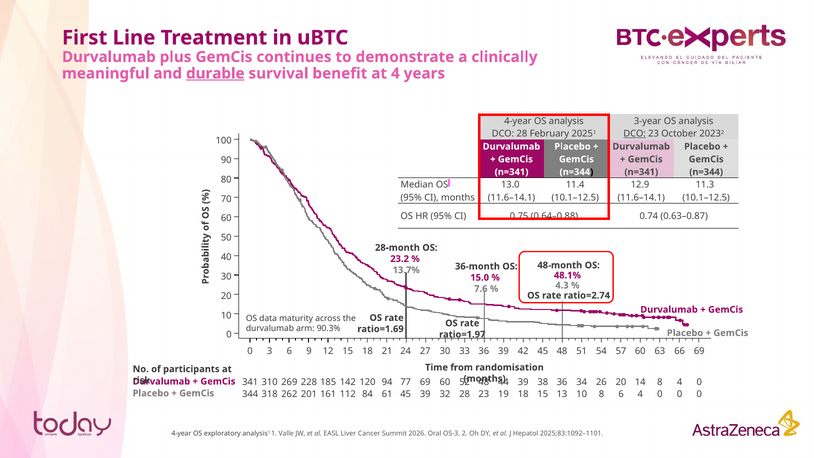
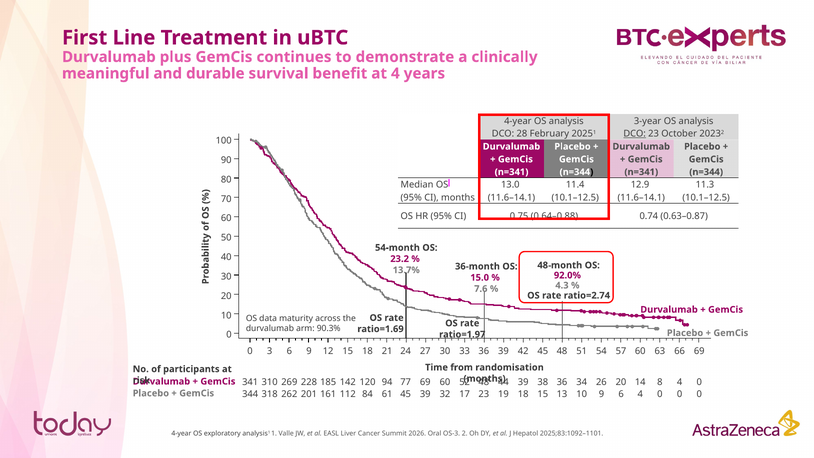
durable underline: present -> none (215, 73)
28-month: 28-month -> 54-month (397, 248)
48.1%: 48.1% -> 92.0% (567, 275)
32 28: 28 -> 17 (465, 394)
10 8: 8 -> 9 (601, 394)
